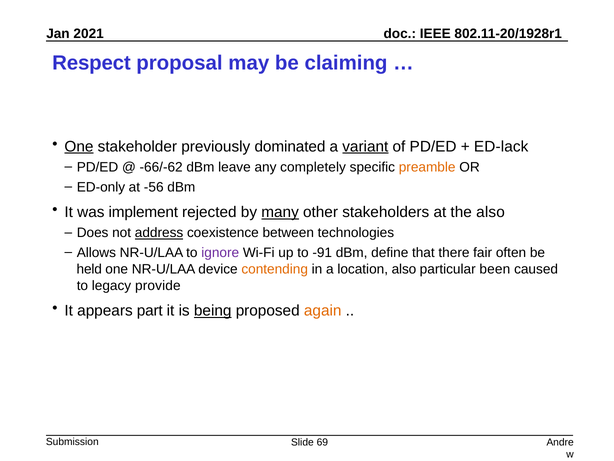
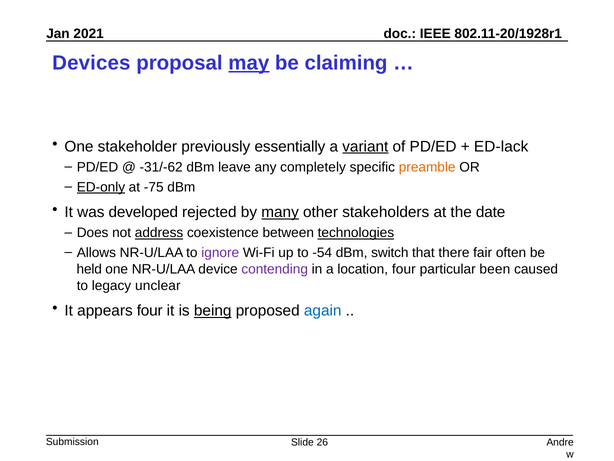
Respect: Respect -> Devices (91, 63)
may underline: none -> present (249, 63)
One underline: present -> none (79, 146)
dominated: dominated -> essentially (290, 146)
-66/-62: -66/-62 -> -31/-62 (161, 167)
ED-only underline: none -> present (101, 187)
-56: -56 -> -75 (154, 187)
implement: implement -> developed (143, 212)
the also: also -> date (491, 212)
technologies underline: none -> present (356, 233)
-91: -91 -> -54 (322, 253)
define: define -> switch (390, 253)
contending colour: orange -> purple (275, 269)
location also: also -> four (404, 269)
provide: provide -> unclear (158, 285)
appears part: part -> four (150, 310)
again colour: orange -> blue (323, 310)
69: 69 -> 26 (322, 442)
